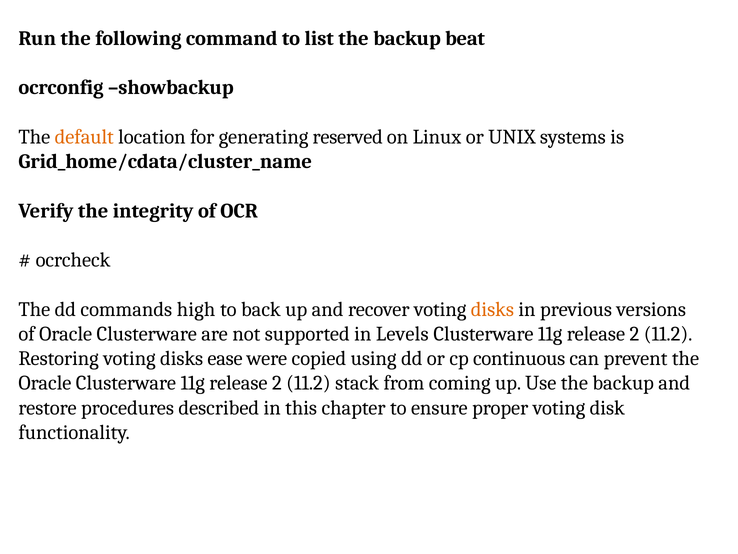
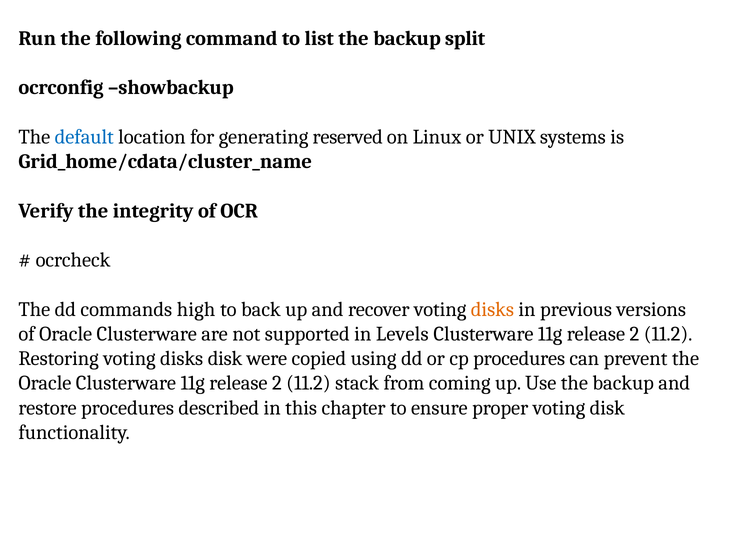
beat: beat -> split (465, 38)
default colour: orange -> blue (84, 137)
disks ease: ease -> disk (225, 358)
cp continuous: continuous -> procedures (519, 358)
